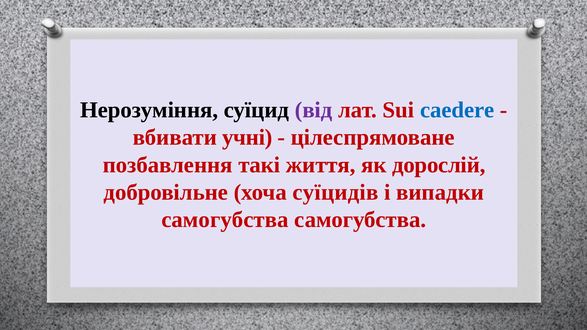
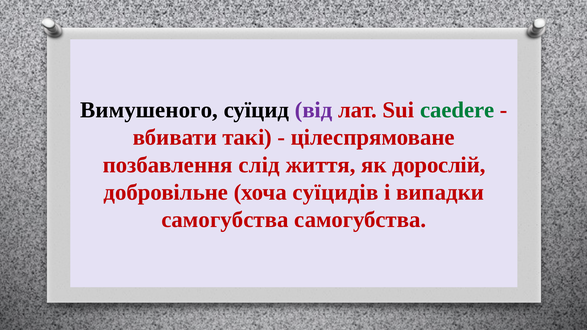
Нерозуміння: Нерозуміння -> Вимушеного (149, 110)
caedere colour: blue -> green (457, 110)
учні: учні -> такі (247, 138)
такі: такі -> слід (259, 165)
